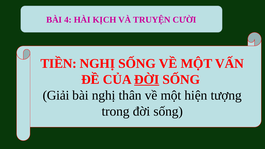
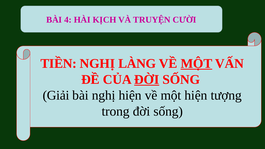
NGHỊ SỐNG: SỐNG -> LÀNG (137, 64)
MỘT underline: none -> present (196, 64)
nghị thân: thân -> hiện (130, 95)
